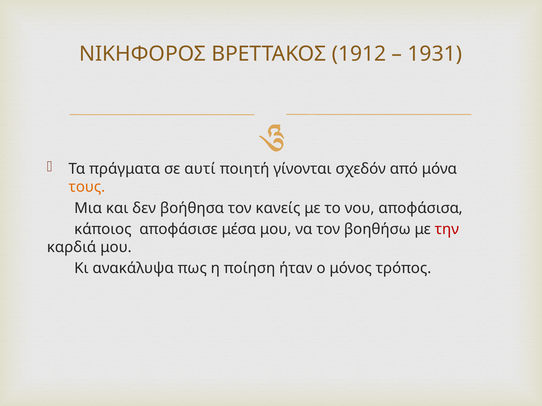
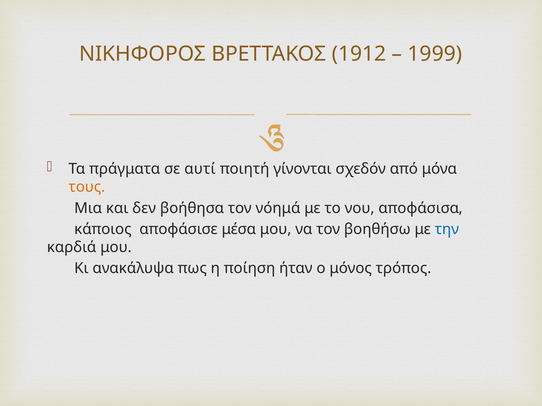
1931: 1931 -> 1999 (435, 54)
κανείς: κανείς -> νόημά (278, 208)
την colour: red -> blue (447, 229)
